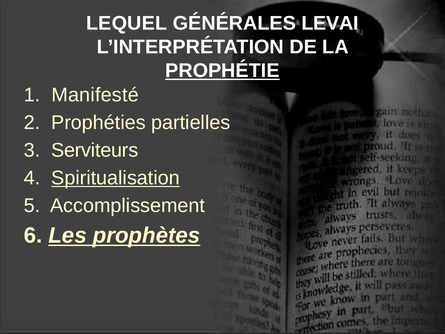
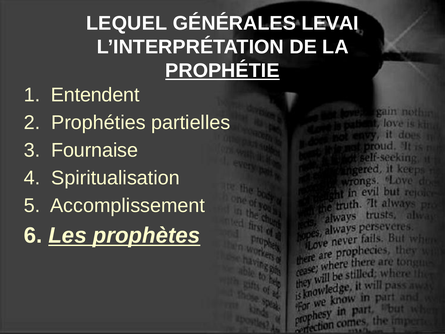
Manifesté: Manifesté -> Entendent (95, 95)
Serviteurs: Serviteurs -> Fournaise (95, 150)
Spiritualisation underline: present -> none (115, 178)
